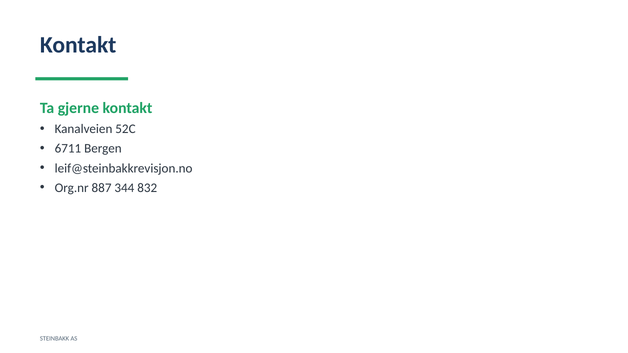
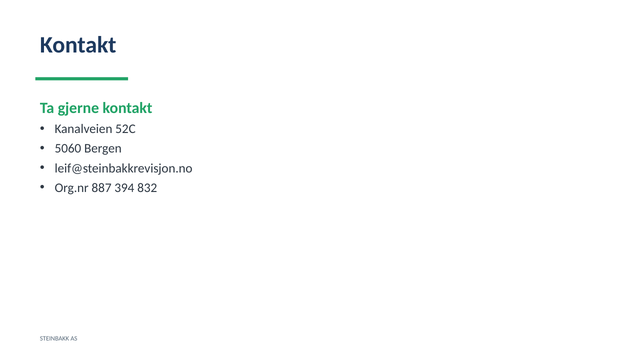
6711: 6711 -> 5060 (68, 149)
344: 344 -> 394 (124, 188)
